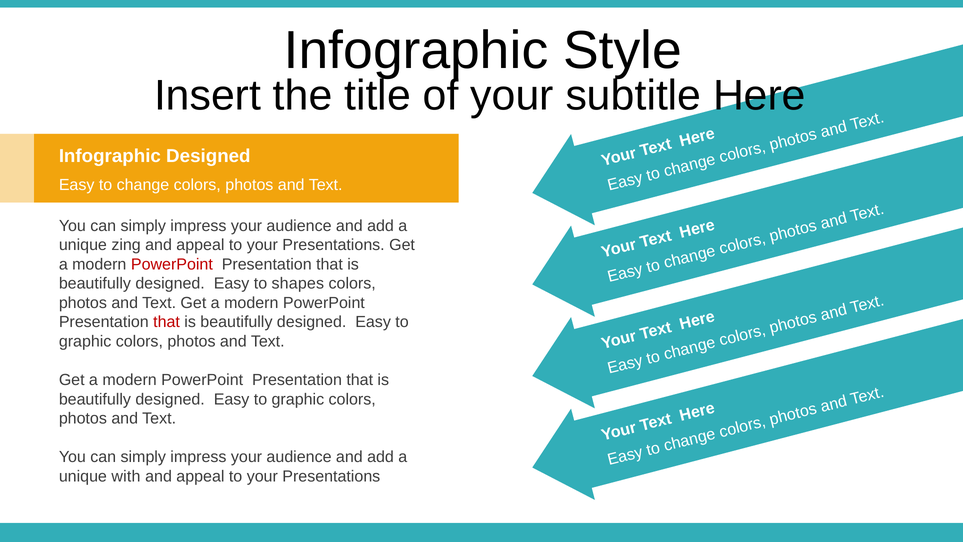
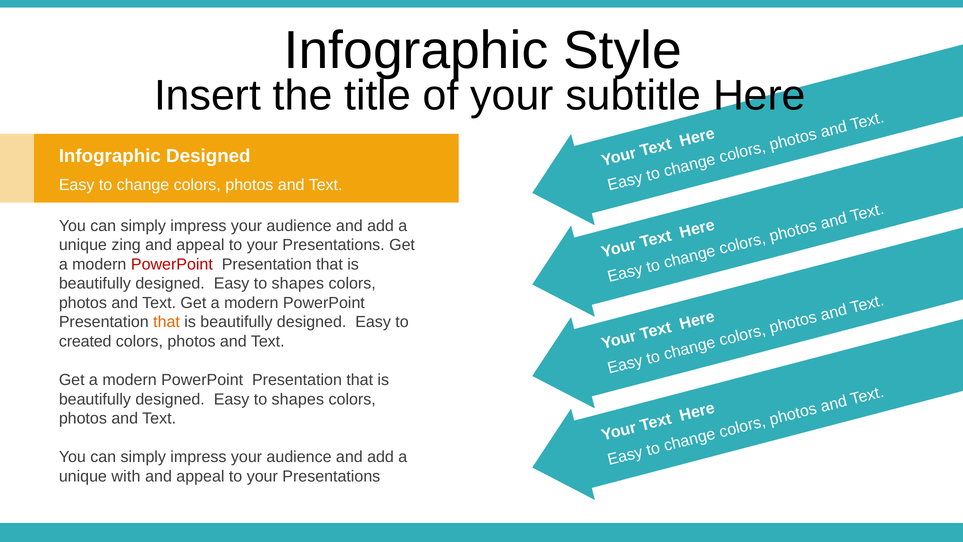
that colour: red -> orange (167, 322)
graphic: graphic -> created (85, 341)
graphic: graphic -> shapes (298, 399)
